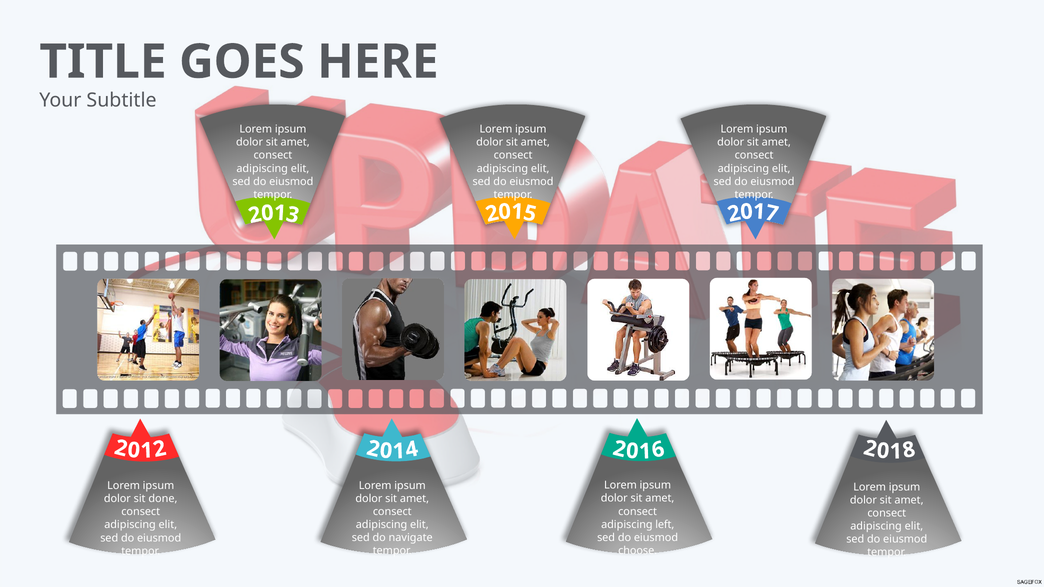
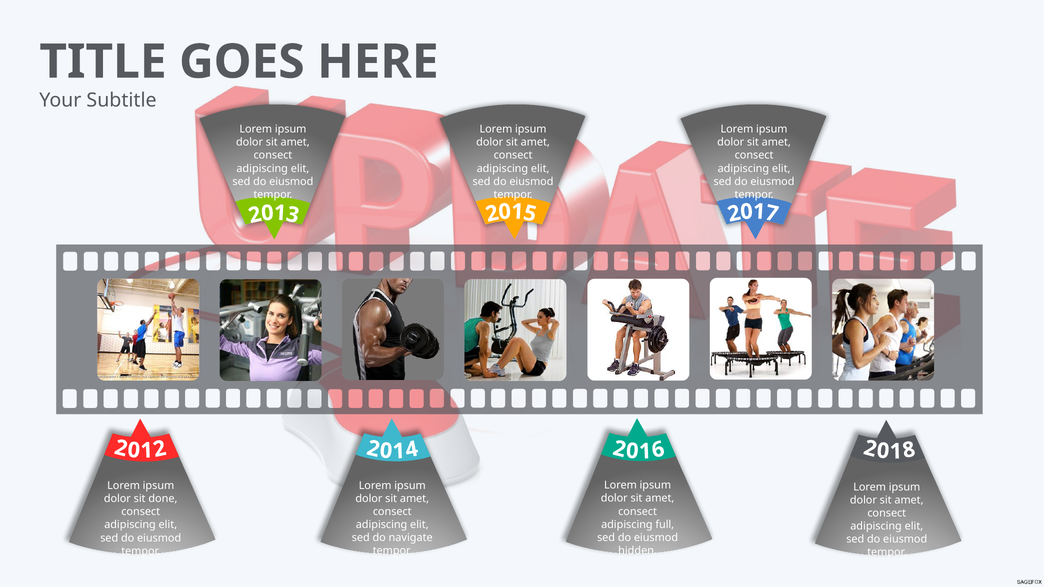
left: left -> full (665, 525)
choose: choose -> hidden (638, 551)
